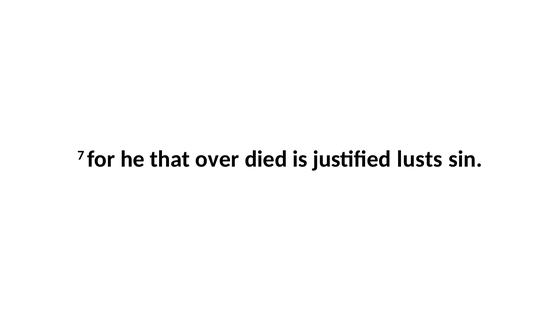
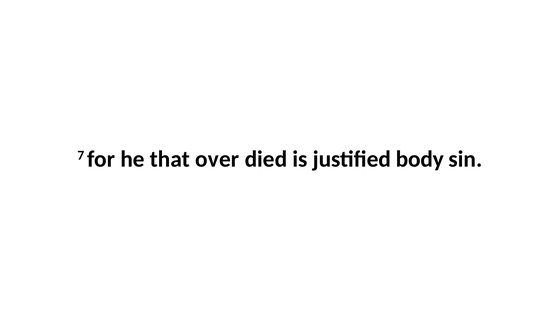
lusts: lusts -> body (420, 159)
